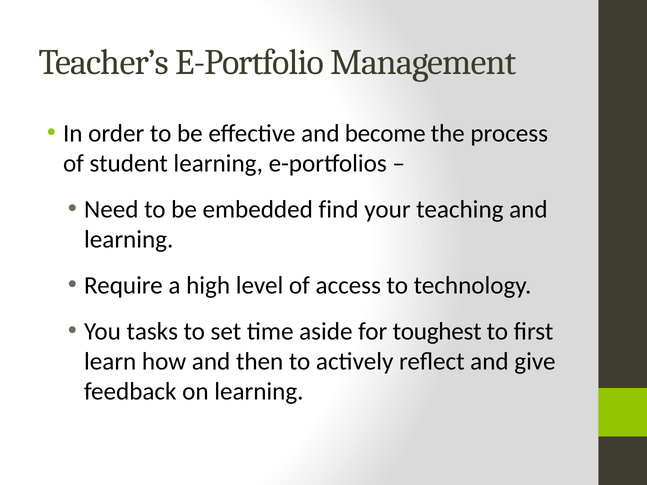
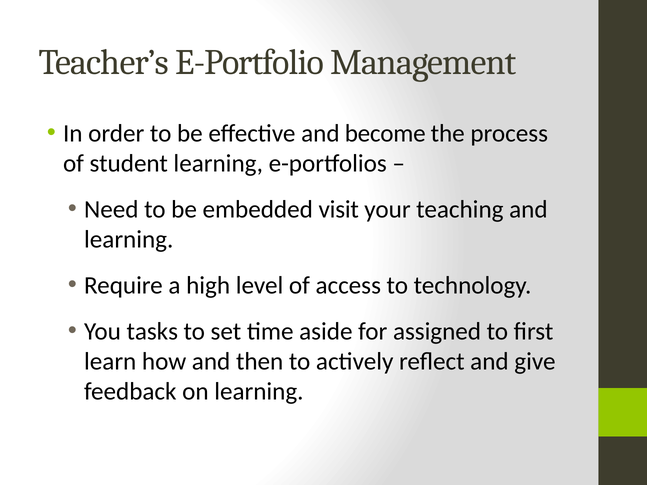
find: find -> visit (339, 209)
toughest: toughest -> assigned (437, 331)
